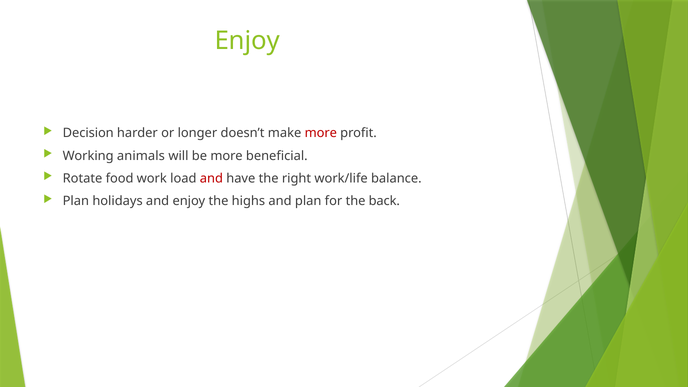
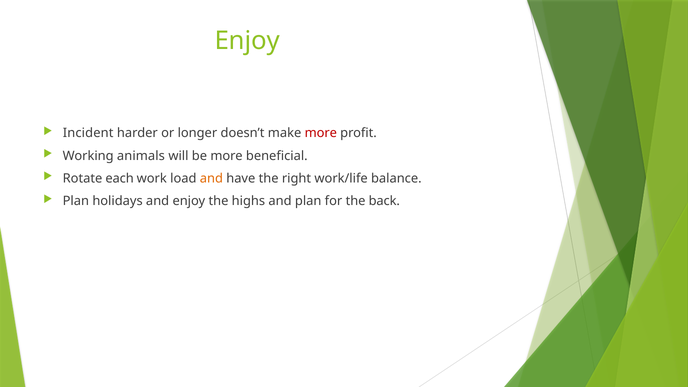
Decision: Decision -> Incident (88, 133)
food: food -> each (120, 178)
and colour: red -> orange (211, 178)
